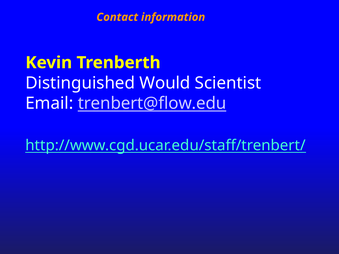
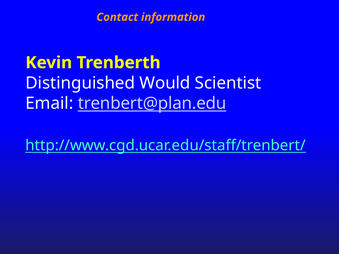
trenbert@flow.edu: trenbert@flow.edu -> trenbert@plan.edu (152, 103)
